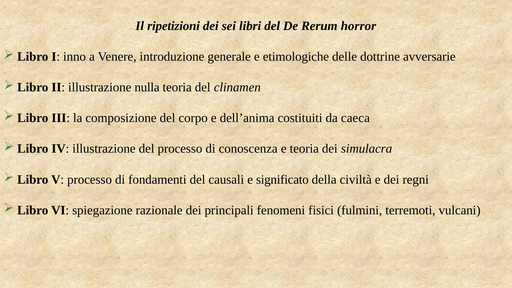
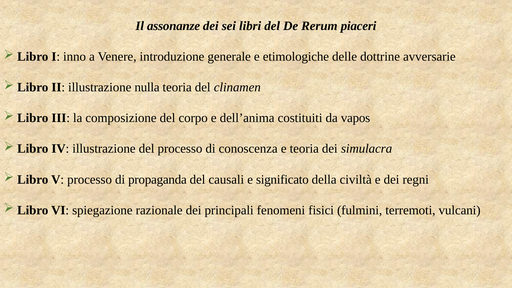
ripetizioni: ripetizioni -> assonanze (174, 26)
horror: horror -> piaceri (359, 26)
caeca: caeca -> vapos (356, 118)
fondamenti: fondamenti -> propaganda (157, 179)
